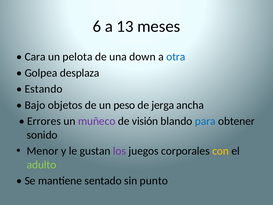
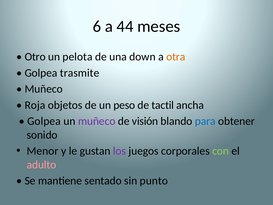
13: 13 -> 44 (125, 26)
Cara: Cara -> Otro (35, 57)
otra colour: blue -> orange (176, 57)
desplaza: desplaza -> trasmite (80, 73)
Estando: Estando -> Muñeco (44, 89)
Bajo: Bajo -> Roja (35, 105)
jerga: jerga -> tactil (163, 105)
Errores: Errores -> Golpea (44, 121)
con colour: yellow -> light green (221, 151)
adulto colour: light green -> pink (41, 164)
